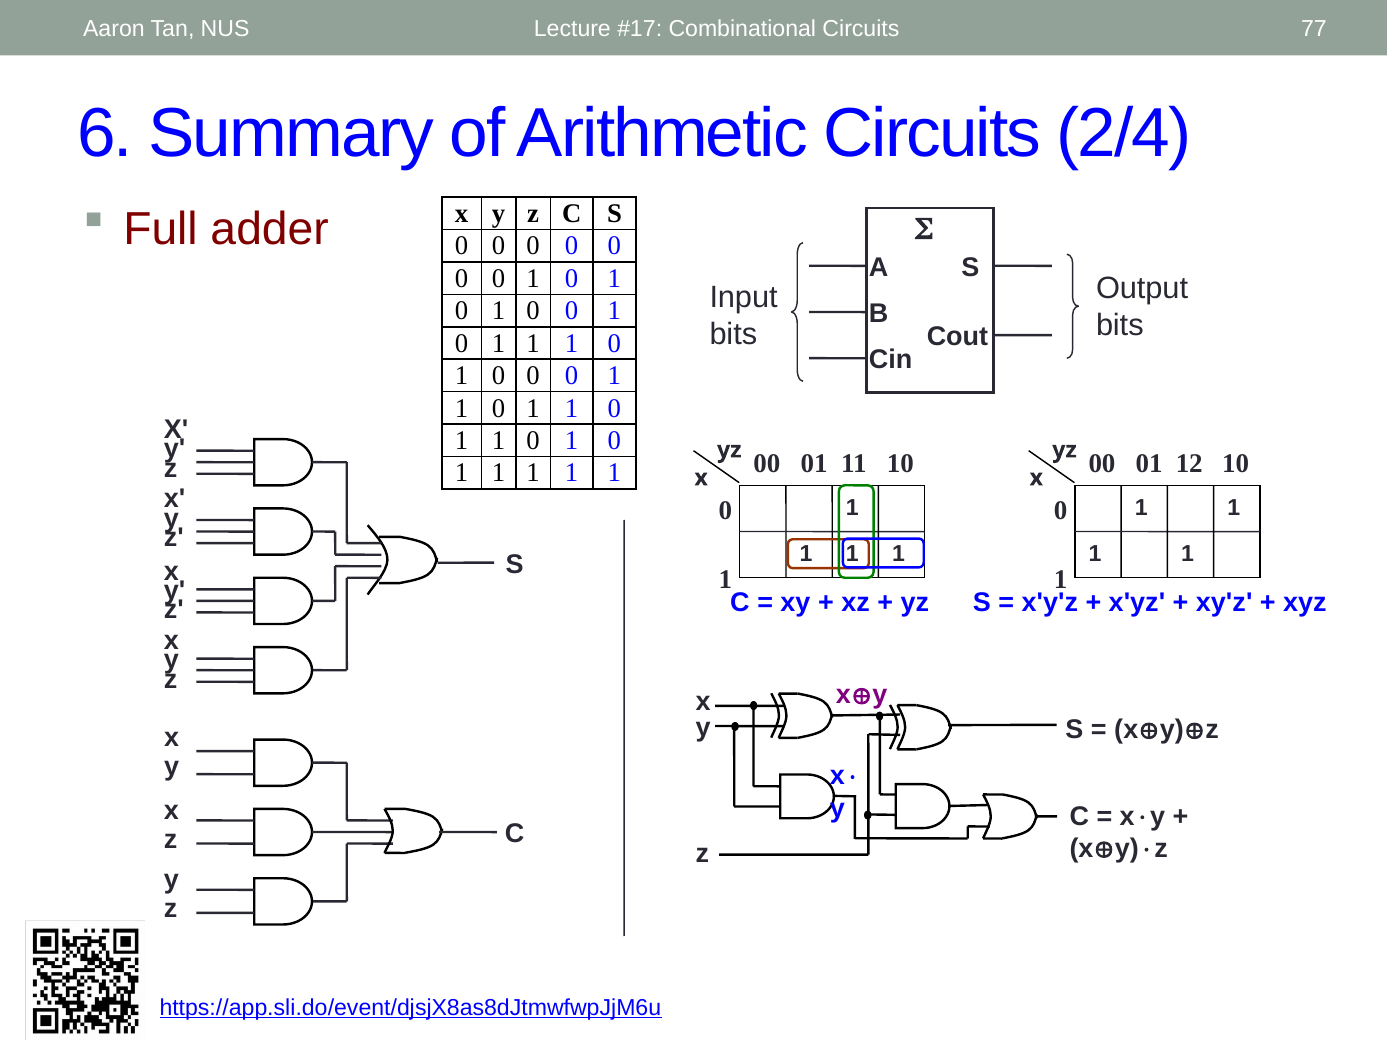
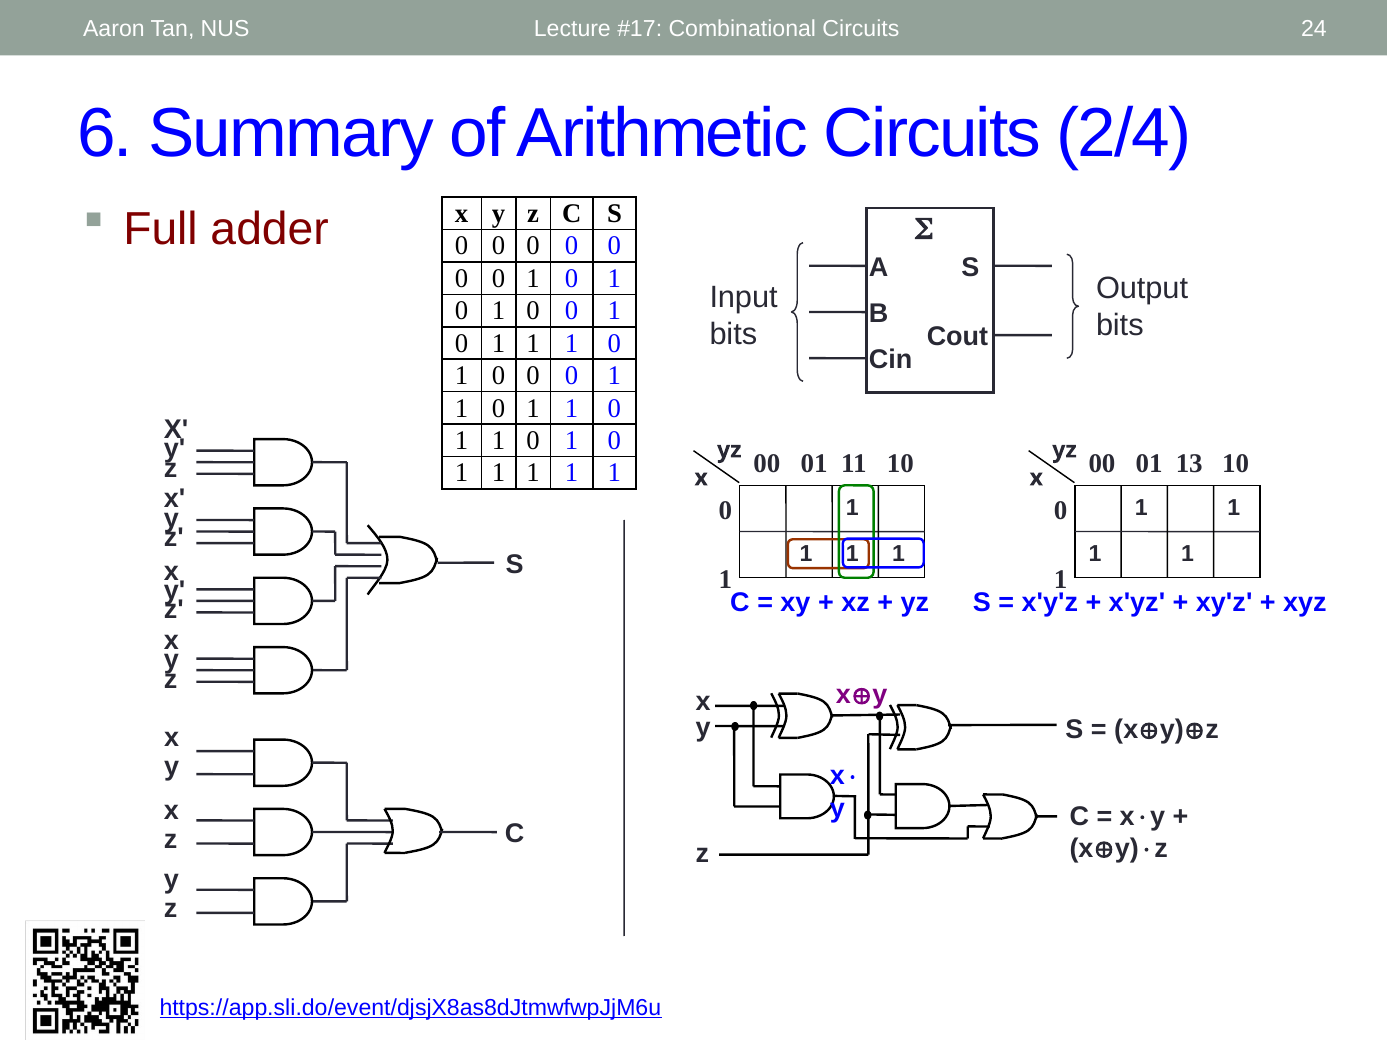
77: 77 -> 24 (1314, 29)
12: 12 -> 13 (1189, 464)
